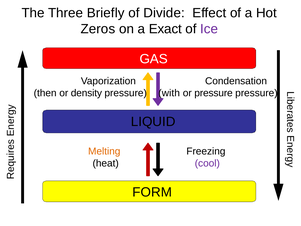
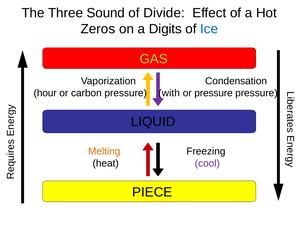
Briefly: Briefly -> Sound (106, 13)
Exact: Exact -> Digits (165, 29)
Ice colour: purple -> blue (209, 29)
GAS colour: white -> light green (154, 59)
then: then -> hour (45, 93)
density: density -> carbon (86, 93)
FORM: FORM -> PIECE (152, 192)
